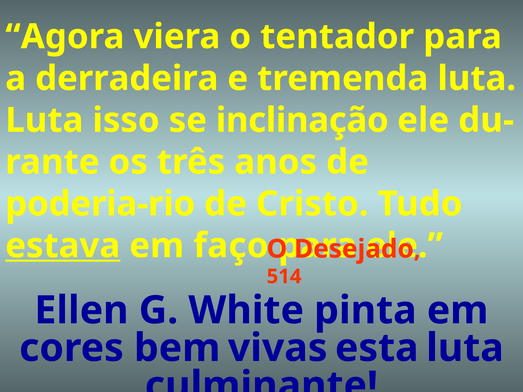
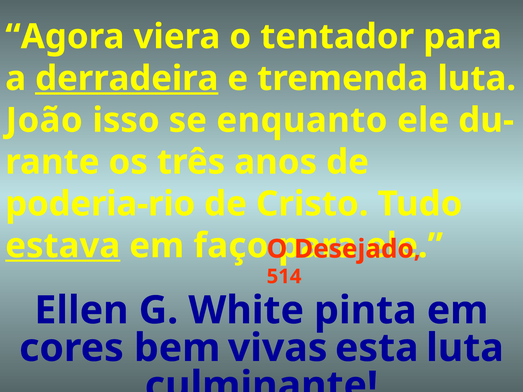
derradeira underline: none -> present (127, 79)
Luta: Luta -> João (44, 120)
inclinação: inclinação -> enquanto (302, 120)
